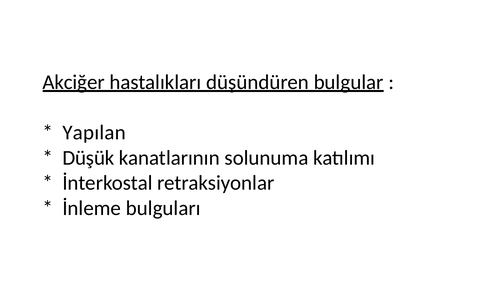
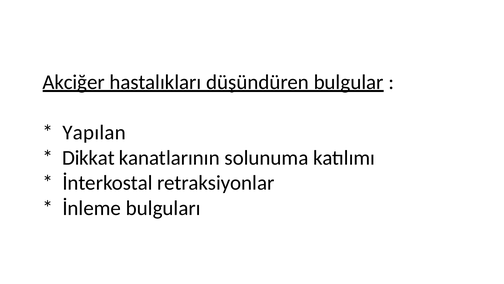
Düşük: Düşük -> Dikkat (88, 157)
